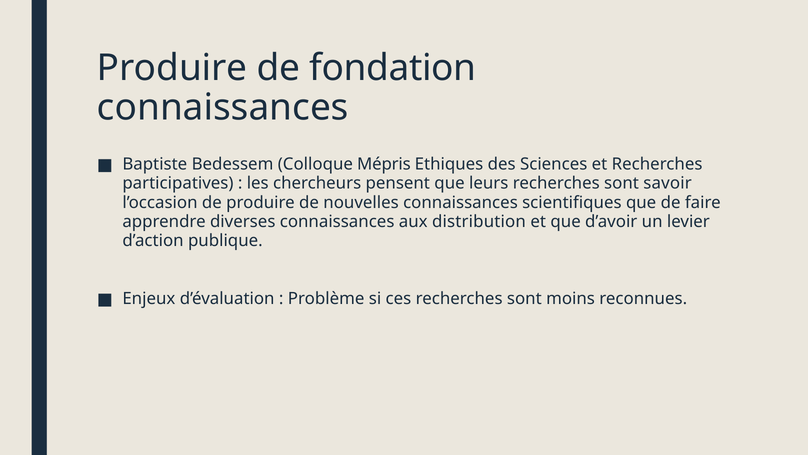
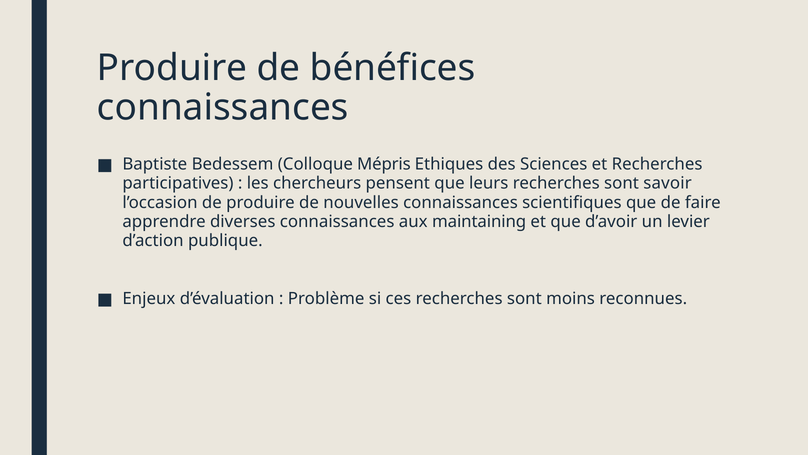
fondation: fondation -> bénéfices (393, 68)
distribution: distribution -> maintaining (479, 221)
